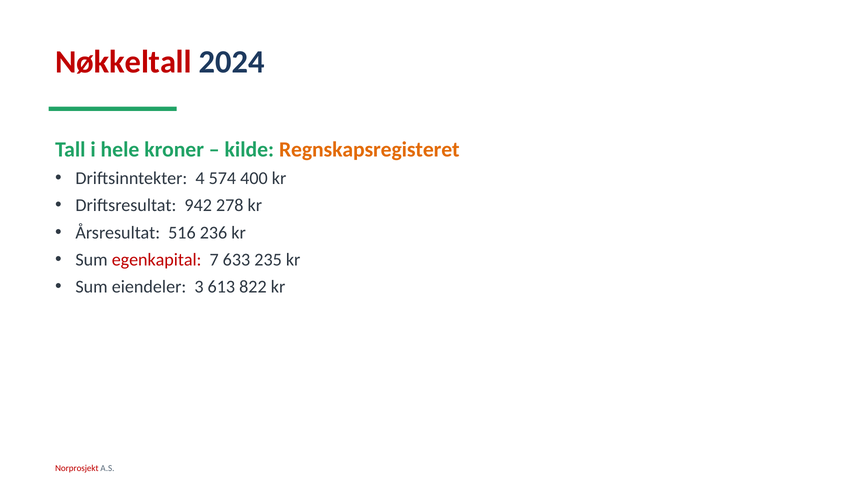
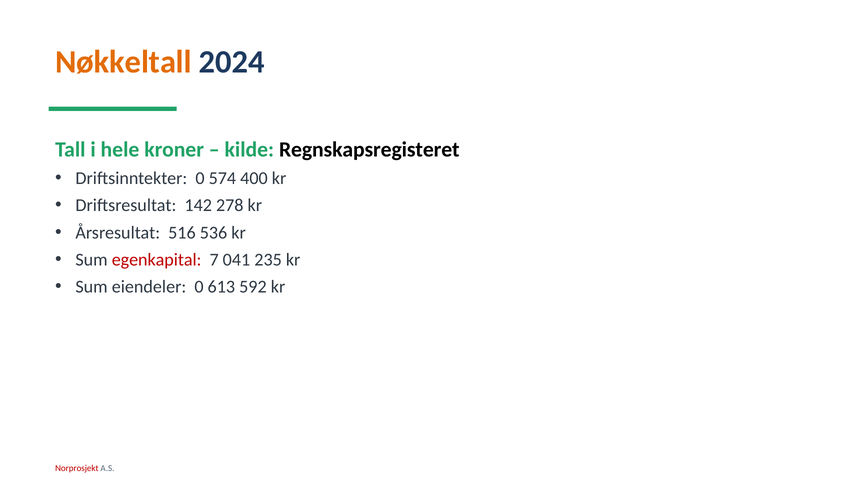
Nøkkeltall colour: red -> orange (123, 62)
Regnskapsregisteret colour: orange -> black (369, 149)
Driftsinntekter 4: 4 -> 0 (200, 178)
942: 942 -> 142 (198, 205)
236: 236 -> 536 (214, 233)
633: 633 -> 041 (236, 260)
eiendeler 3: 3 -> 0 (199, 287)
822: 822 -> 592 (253, 287)
